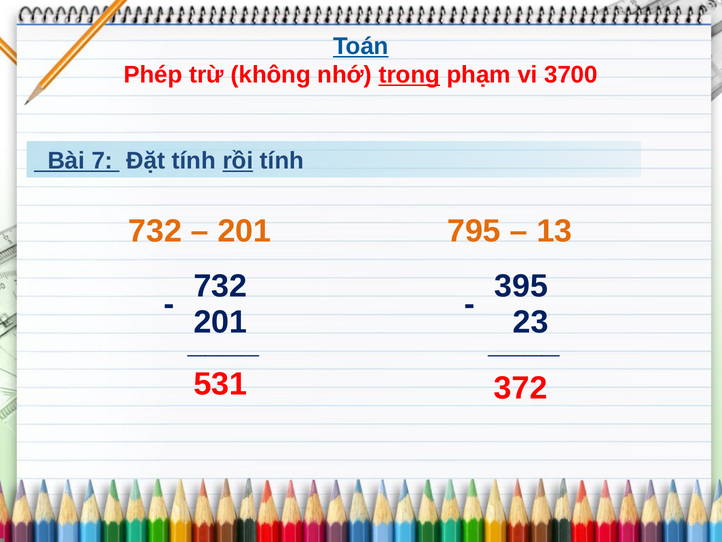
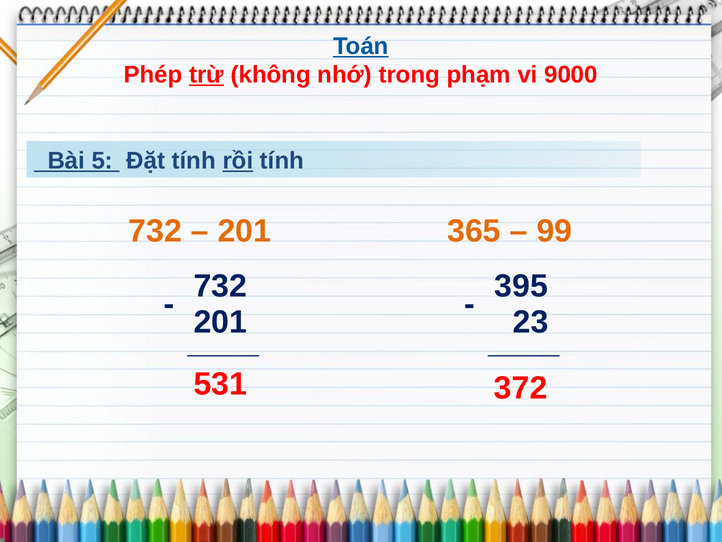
trừ underline: none -> present (206, 75)
trong underline: present -> none (409, 75)
3700: 3700 -> 9000 (571, 75)
7: 7 -> 5 (102, 161)
795: 795 -> 365 (474, 231)
13: 13 -> 99 (554, 231)
